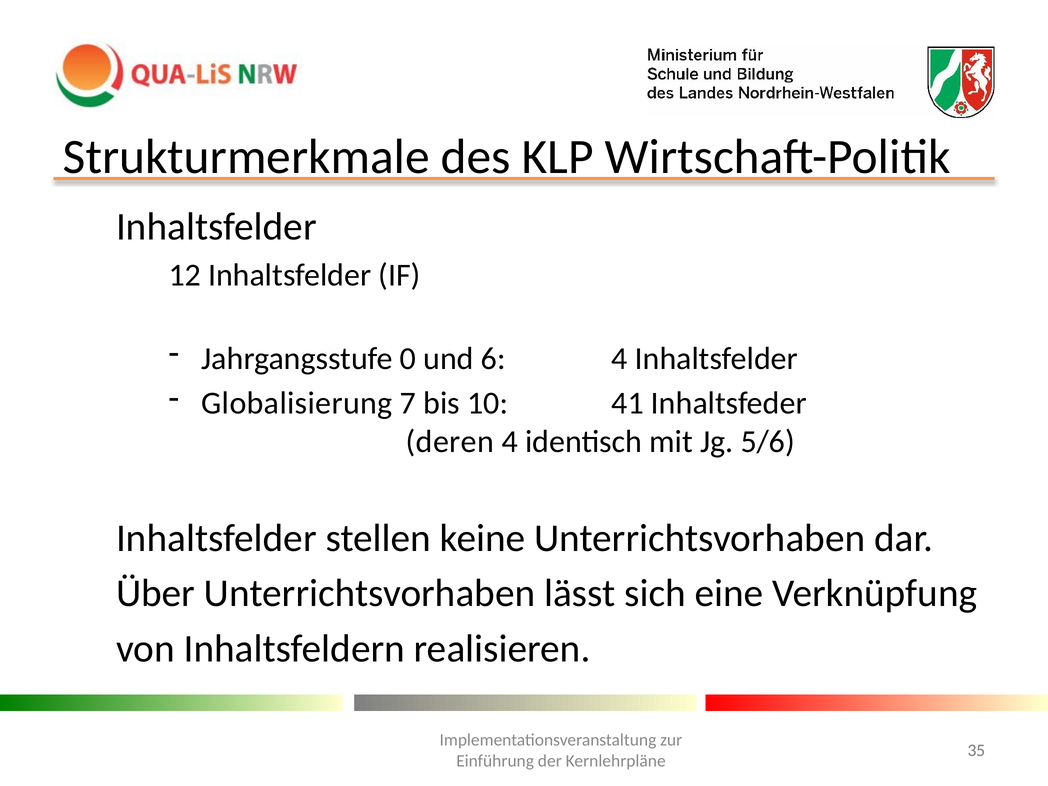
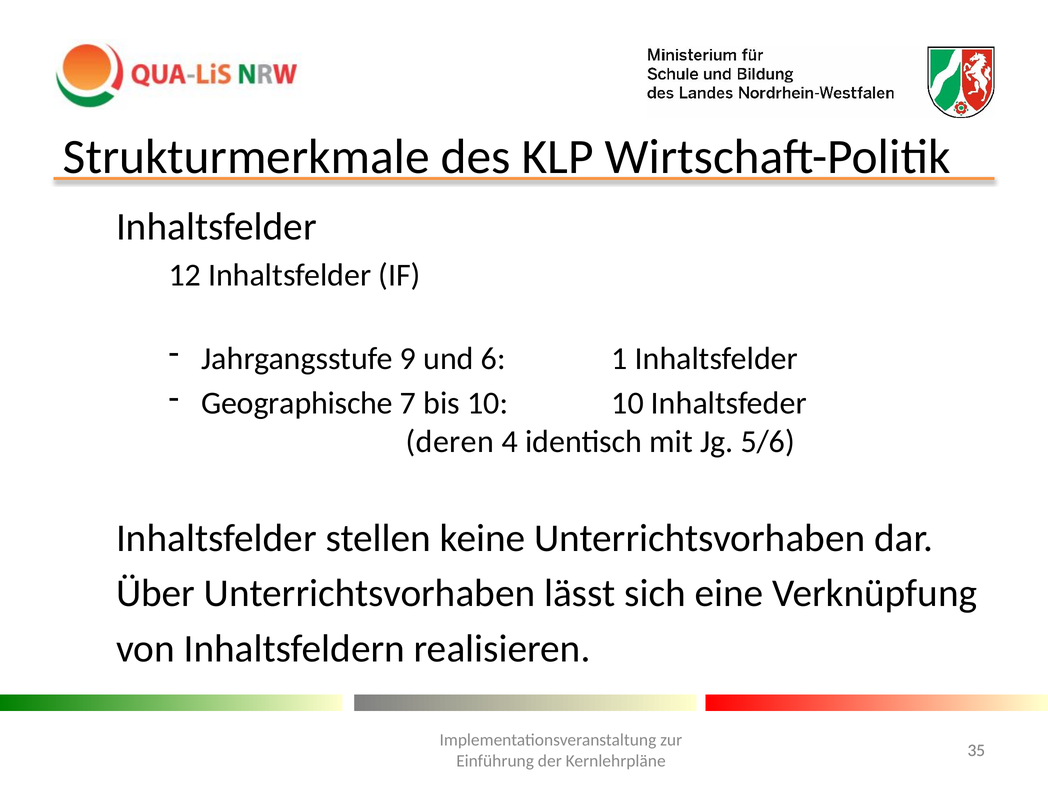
0: 0 -> 9 (408, 359)
6 4: 4 -> 1 (620, 359)
Globalisierung: Globalisierung -> Geographische (297, 403)
10 41: 41 -> 10 (628, 403)
